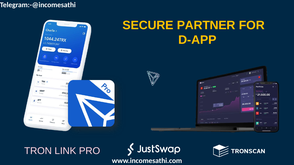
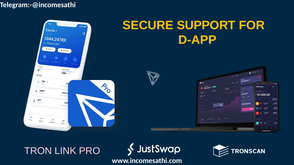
PARTNER: PARTNER -> SUPPORT (206, 25)
